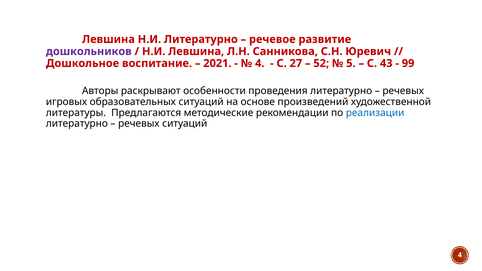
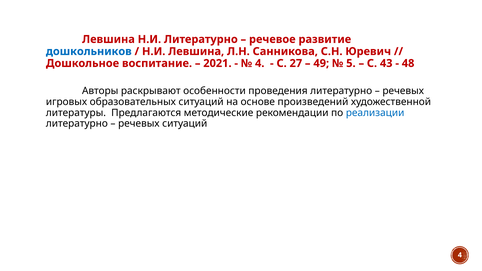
дошкольников colour: purple -> blue (89, 51)
52: 52 -> 49 (321, 63)
99: 99 -> 48 (408, 63)
